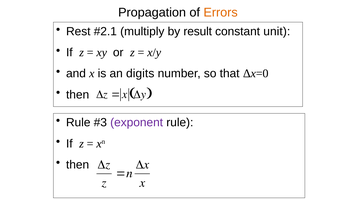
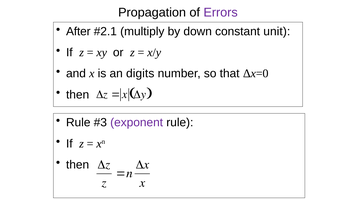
Errors colour: orange -> purple (221, 12)
Rest: Rest -> After (78, 32)
result: result -> down (198, 32)
